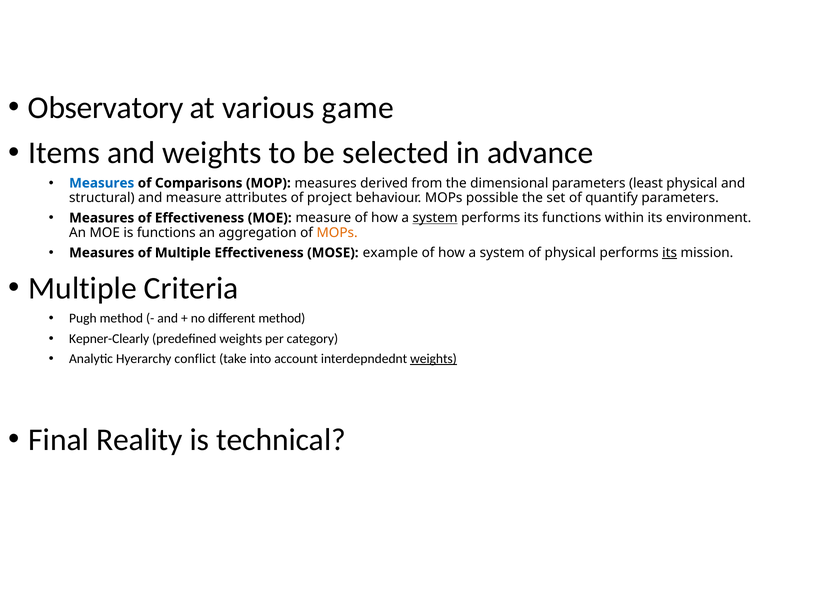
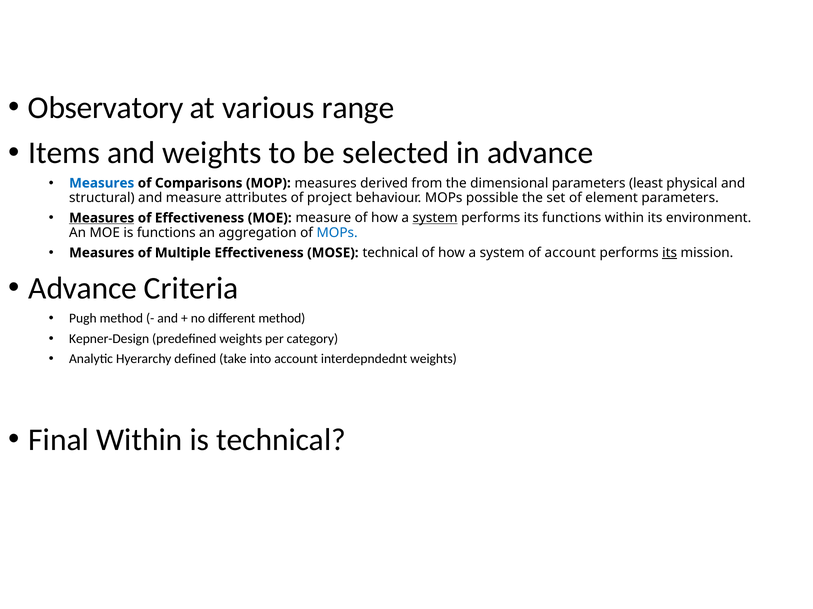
game: game -> range (358, 108)
quantify: quantify -> element (612, 198)
Measures underline: none -> present (102, 218)
MOPs colour: orange -> blue (337, 233)
MOSE example: example -> technical (390, 253)
of physical: physical -> account (570, 253)
Multiple: Multiple -> Advance (83, 289)
Kepner-Clearly: Kepner-Clearly -> Kepner-Design (109, 339)
conflict: conflict -> defined (195, 359)
weights underline: present -> none (434, 359)
Final Reality: Reality -> Within (139, 440)
